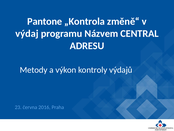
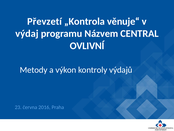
Pantone: Pantone -> Převzetí (45, 21)
změně“: změně“ -> věnuje“ (123, 21)
ADRESU: ADRESU -> OVLIVNÍ (87, 46)
